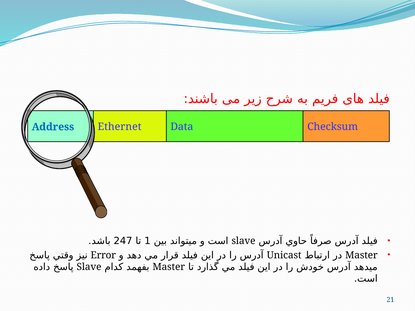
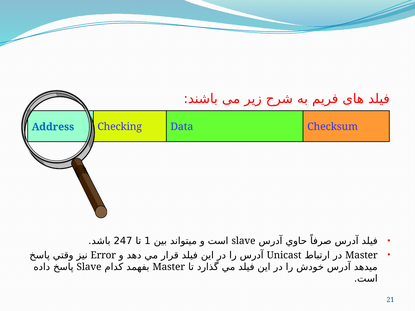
Ethernet: Ethernet -> Checking (120, 127)
